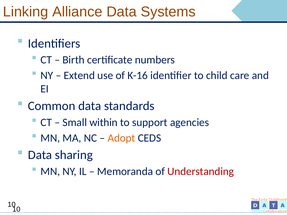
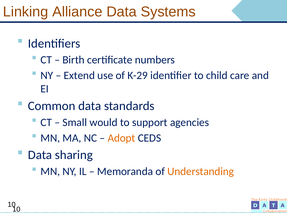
K-16: K-16 -> K-29 (138, 76)
within: within -> would (104, 122)
Understanding colour: red -> orange (201, 172)
